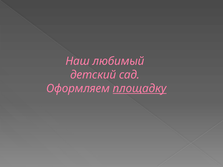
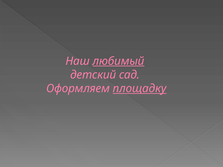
любимый underline: none -> present (118, 61)
